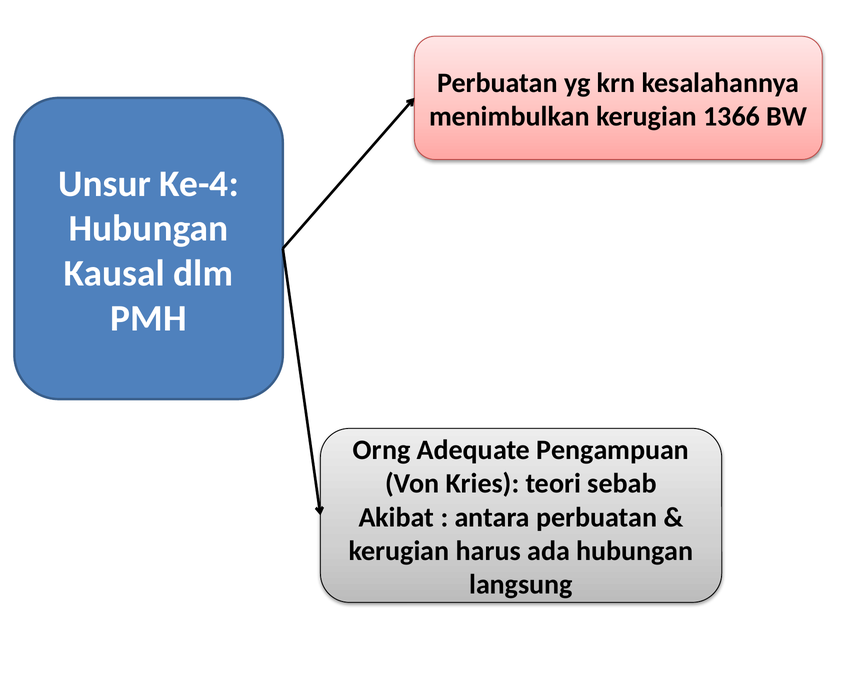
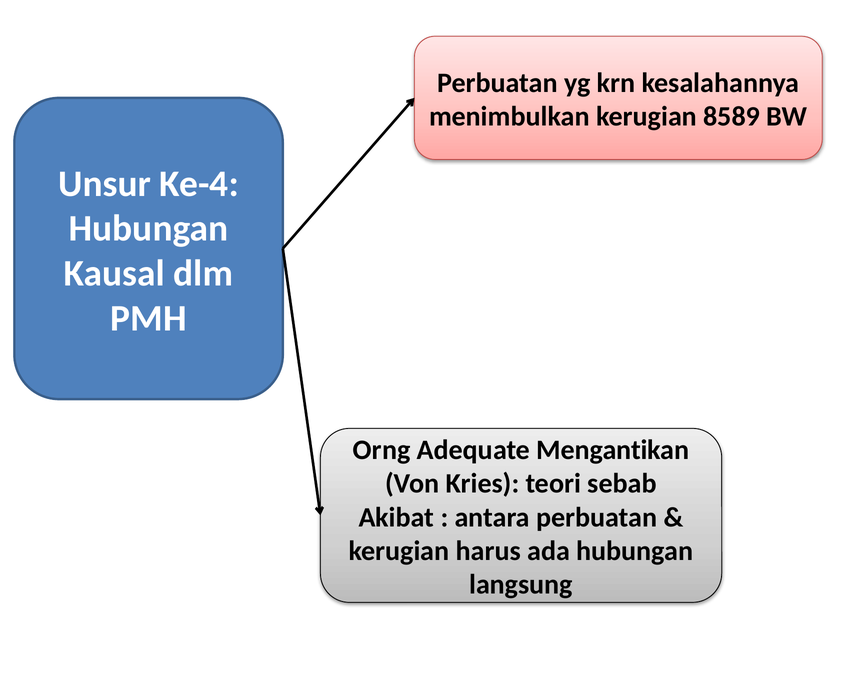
1366: 1366 -> 8589 (732, 117)
Pengampuan: Pengampuan -> Mengantikan (613, 450)
